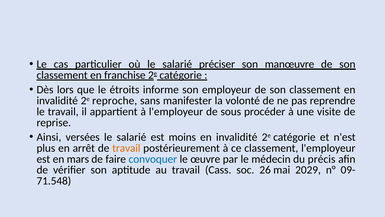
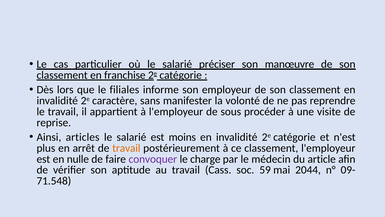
étroits: étroits -> filiales (124, 90)
reproche: reproche -> caractère (115, 101)
versées: versées -> articles (83, 137)
mars: mars -> nulle (78, 159)
convoquer colour: blue -> purple (153, 159)
œuvre: œuvre -> charge (205, 159)
précis: précis -> article (322, 159)
26: 26 -> 59 (265, 170)
2029: 2029 -> 2044 (308, 170)
